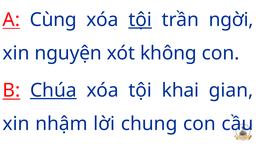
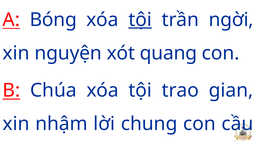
Cùng: Cùng -> Bóng (53, 20)
không: không -> quang (168, 53)
Chúa underline: present -> none (53, 90)
khai: khai -> trao (180, 90)
